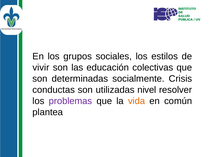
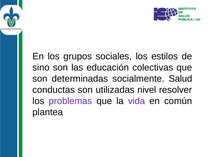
vivir: vivir -> sino (41, 67)
Crisis: Crisis -> Salud (180, 79)
vida colour: orange -> purple (137, 101)
